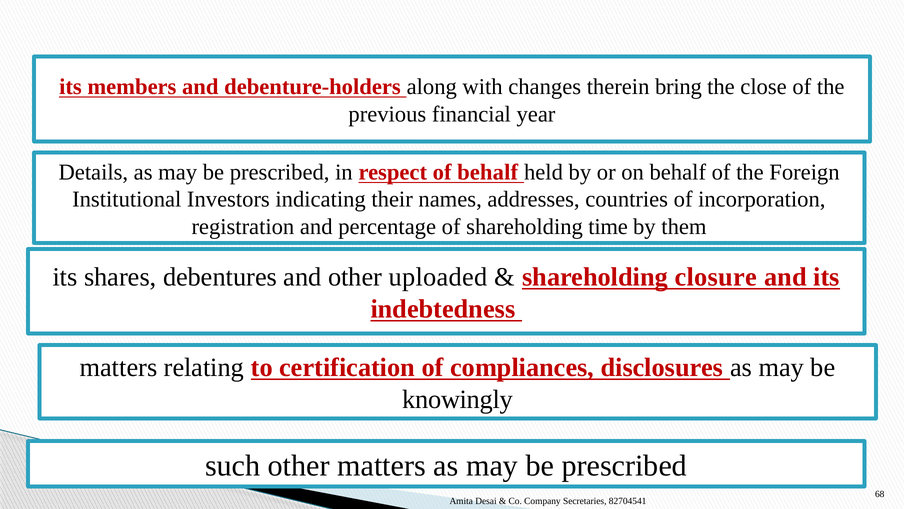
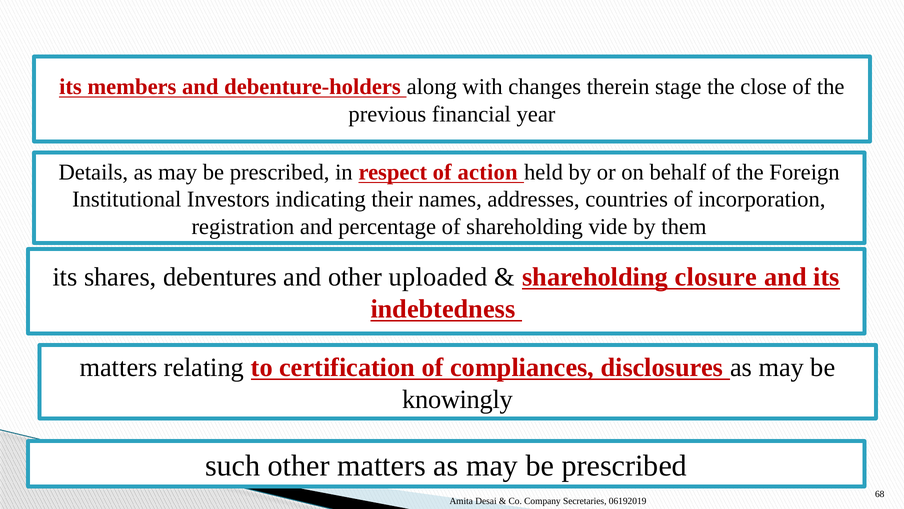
bring: bring -> stage (678, 87)
of behalf: behalf -> action (488, 172)
time: time -> vide (608, 227)
82704541: 82704541 -> 06192019 (628, 501)
